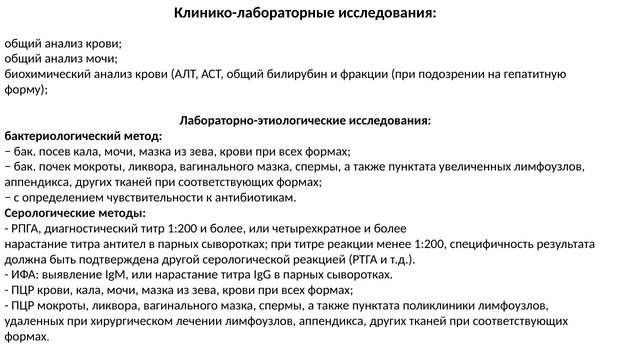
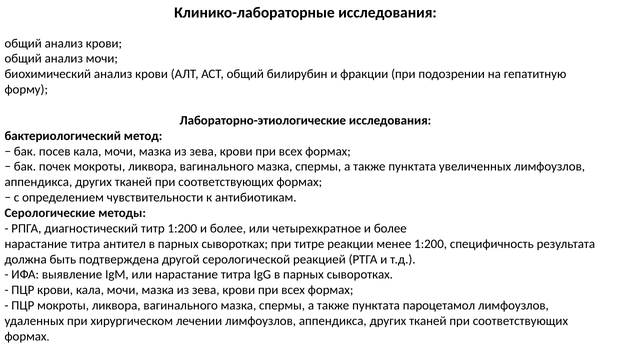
поликлиники: поликлиники -> пароцетамол (439, 306)
